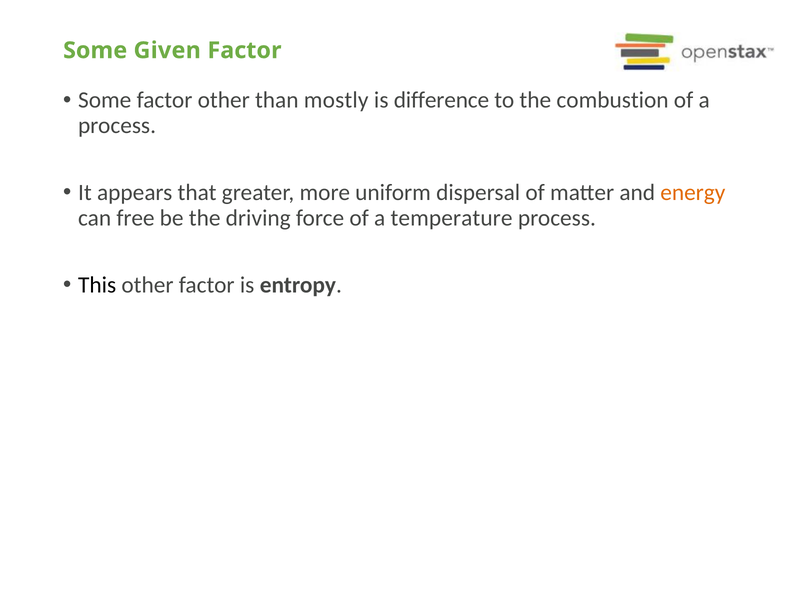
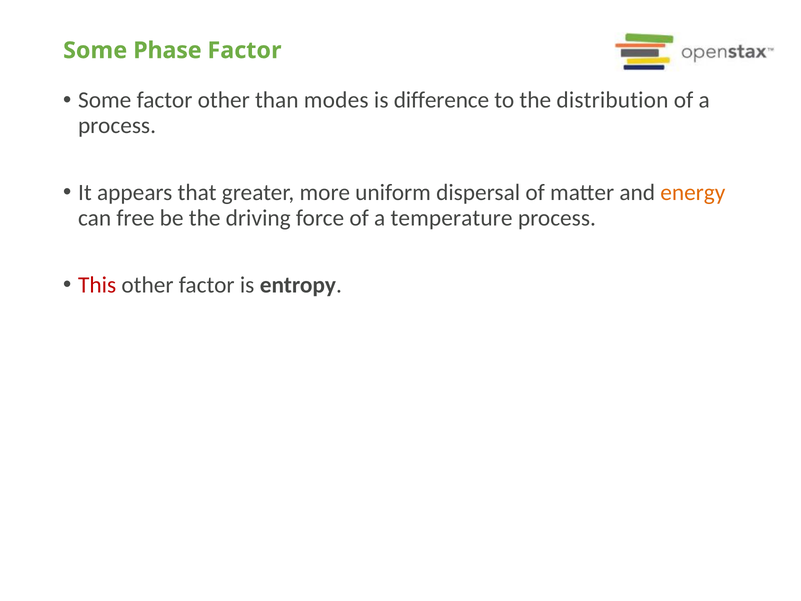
Given: Given -> Phase (167, 50)
mostly: mostly -> modes (336, 100)
combustion: combustion -> distribution (612, 100)
This colour: black -> red (97, 285)
